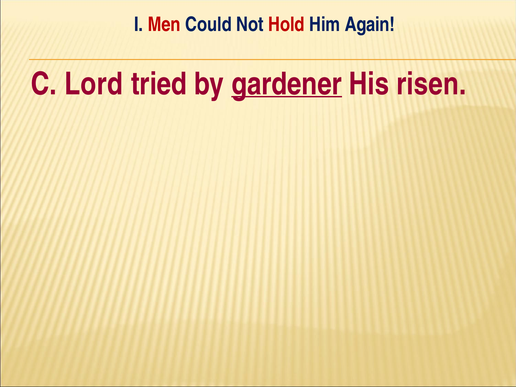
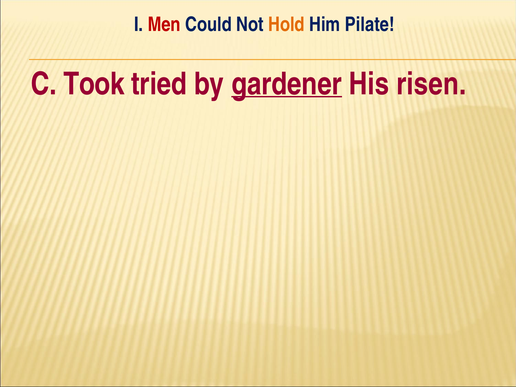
Hold colour: red -> orange (286, 25)
Again: Again -> Pilate (370, 25)
Lord: Lord -> Took (94, 84)
